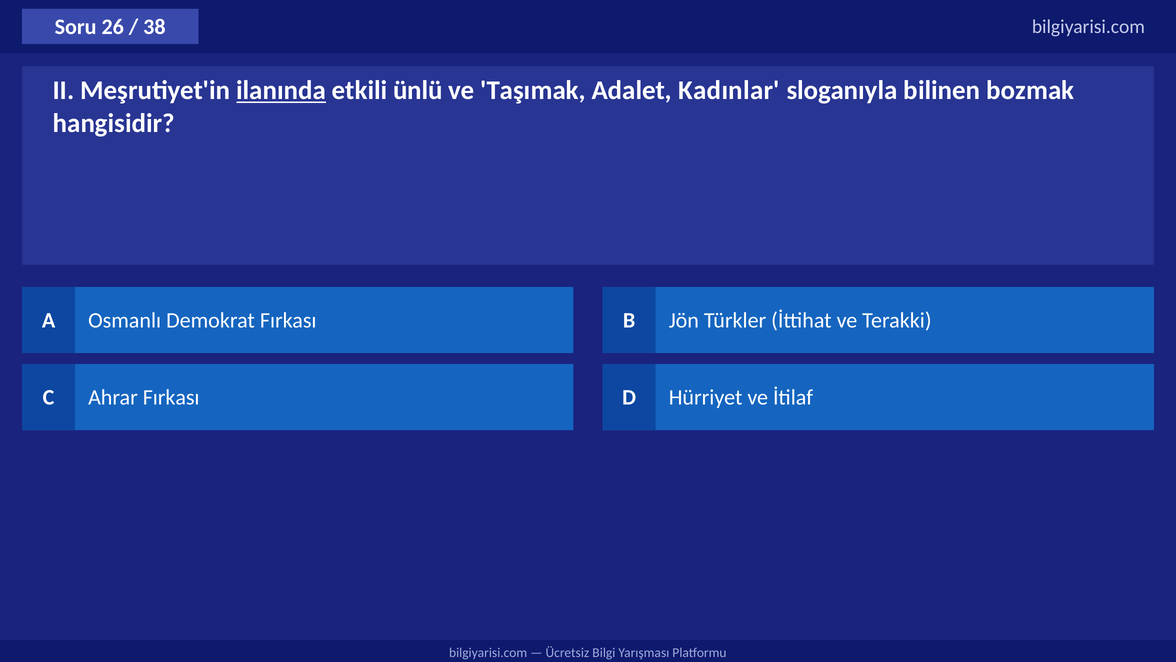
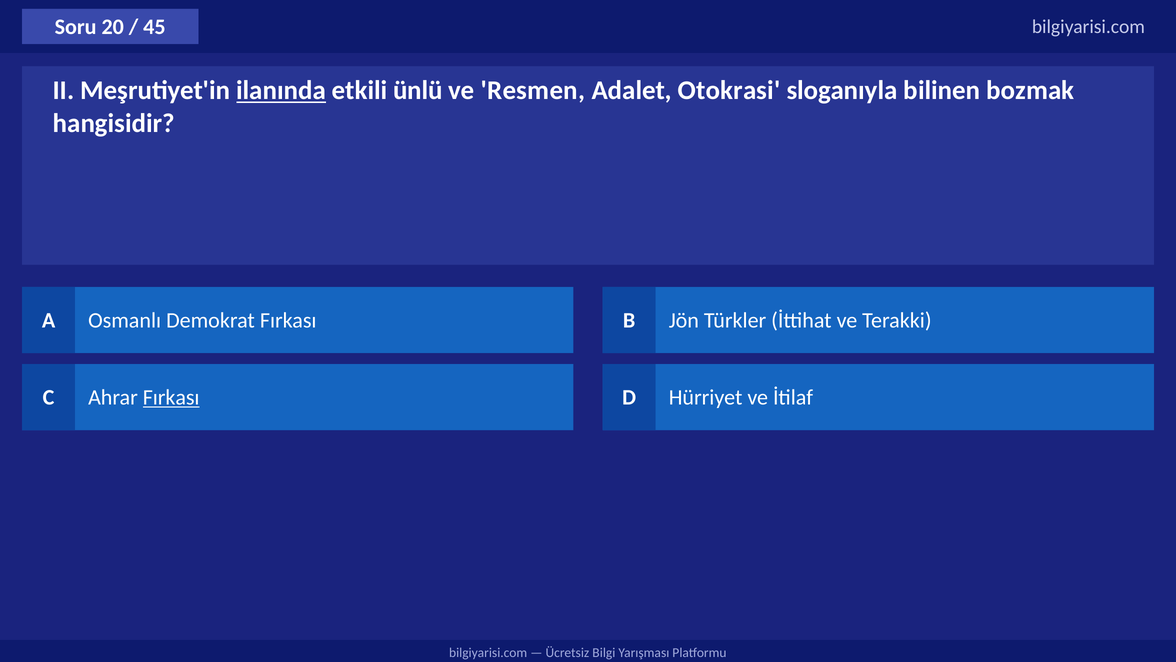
26: 26 -> 20 (113, 27)
38: 38 -> 45 (154, 27)
Taşımak: Taşımak -> Resmen (533, 91)
Kadınlar: Kadınlar -> Otokrasi (729, 91)
Fırkası underline: none -> present (171, 397)
